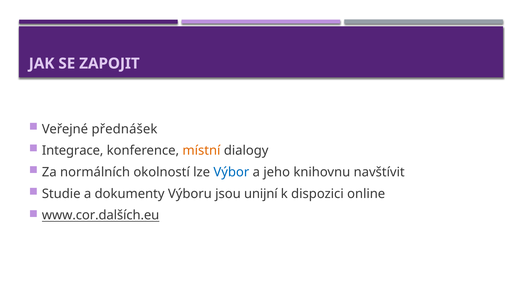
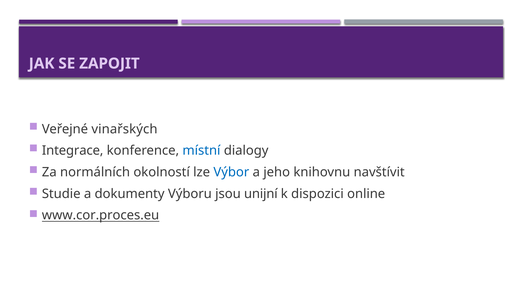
přednášek: přednášek -> vinařských (124, 129)
místní colour: orange -> blue (201, 150)
www.cor.dalších.eu: www.cor.dalších.eu -> www.cor.proces.eu (101, 215)
